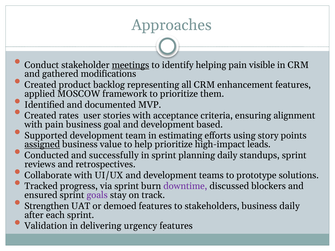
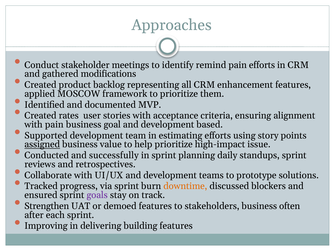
meetings underline: present -> none (130, 65)
helping: helping -> remind (211, 65)
pain visible: visible -> efforts (262, 65)
leads: leads -> issue (259, 145)
downtime colour: purple -> orange (185, 186)
business daily: daily -> often (290, 206)
Validation: Validation -> Improving (46, 226)
urgency: urgency -> building (141, 226)
